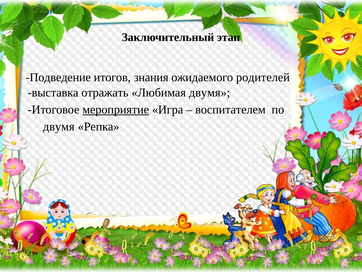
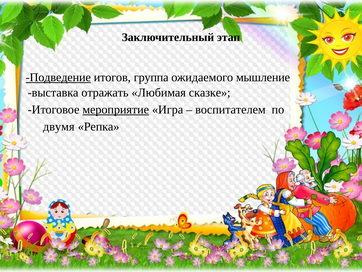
Подведение underline: none -> present (58, 77)
знания: знания -> группа (151, 77)
родителей: родителей -> мышление (263, 77)
Любимая двумя: двумя -> сказке (210, 93)
